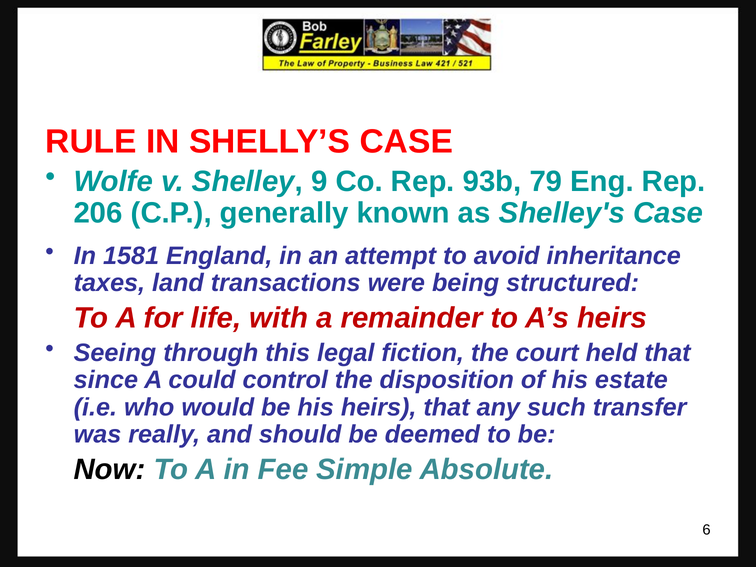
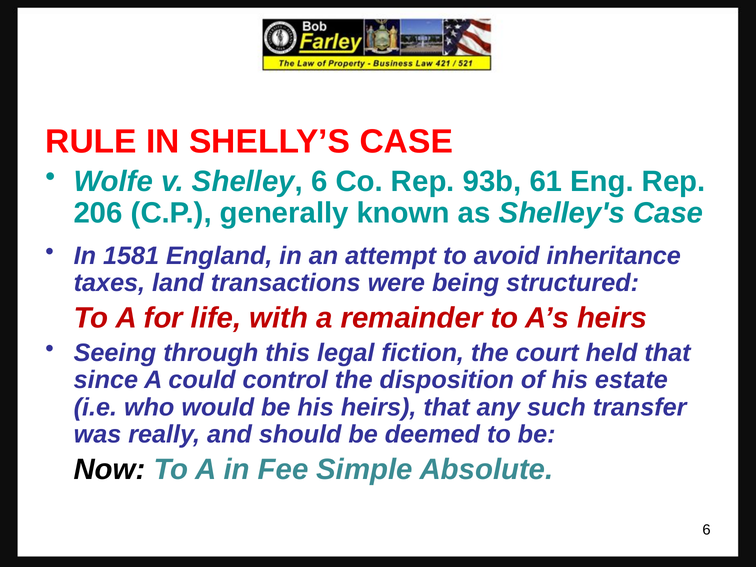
Shelley 9: 9 -> 6 (319, 181)
79: 79 -> 61 (546, 181)
